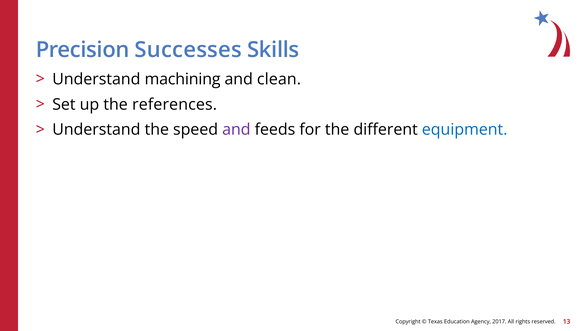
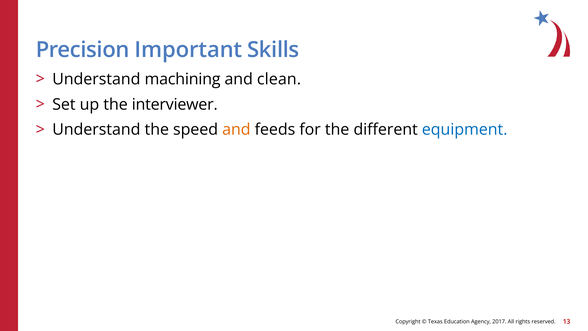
Successes: Successes -> Important (188, 50)
references: references -> interviewer (175, 104)
and colour: purple -> orange (236, 130)
